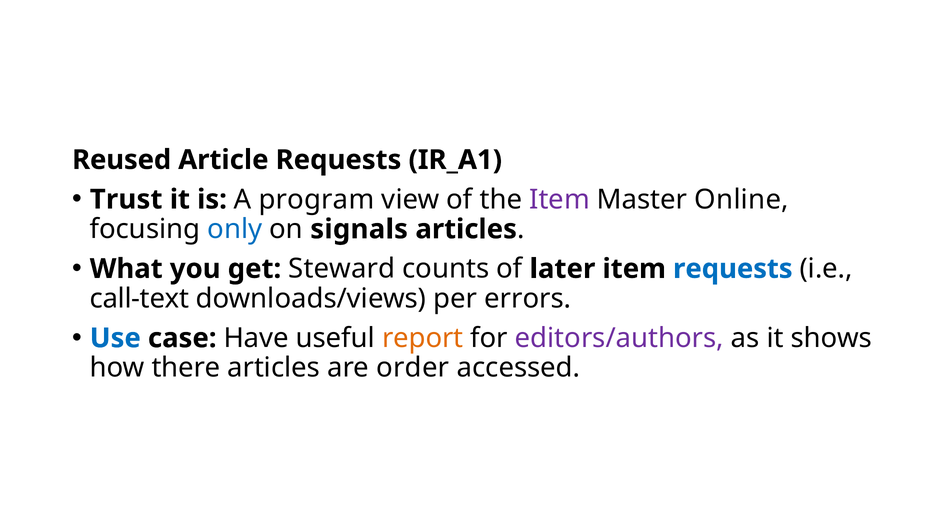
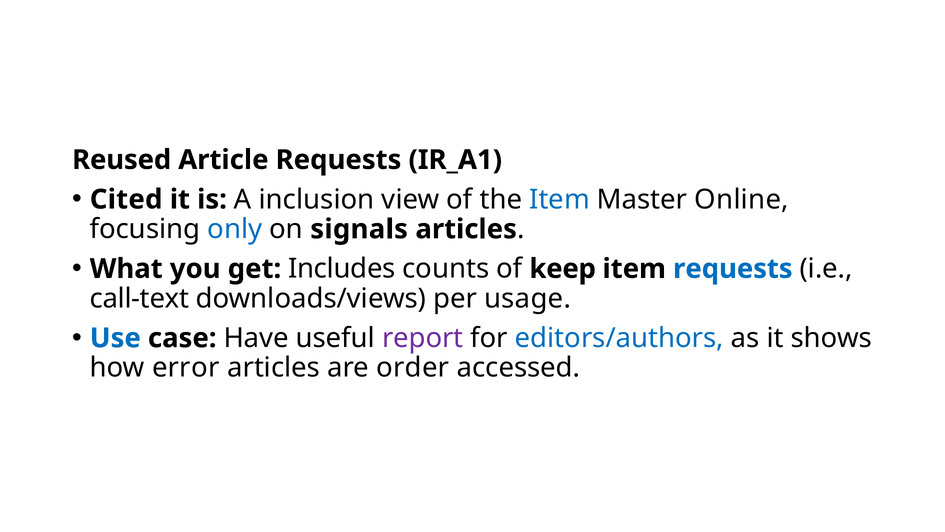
Trust: Trust -> Cited (126, 199)
program: program -> inclusion (317, 199)
Item colour: purple -> blue (559, 199)
Steward: Steward -> Includes (342, 269)
later: later -> keep (563, 269)
errors: errors -> usage (528, 298)
report colour: orange -> purple (423, 338)
editors/authors colour: purple -> blue (619, 338)
there: there -> error (186, 368)
